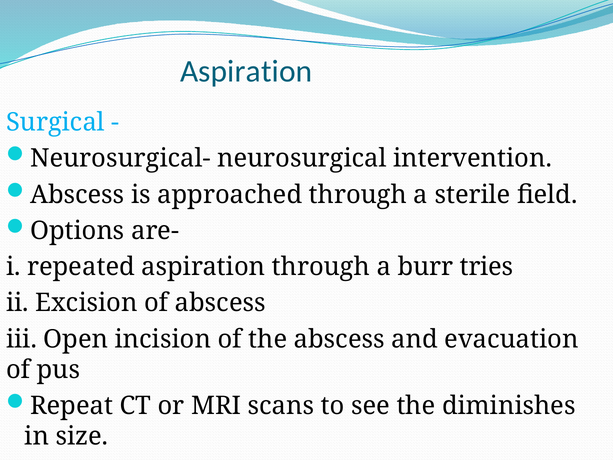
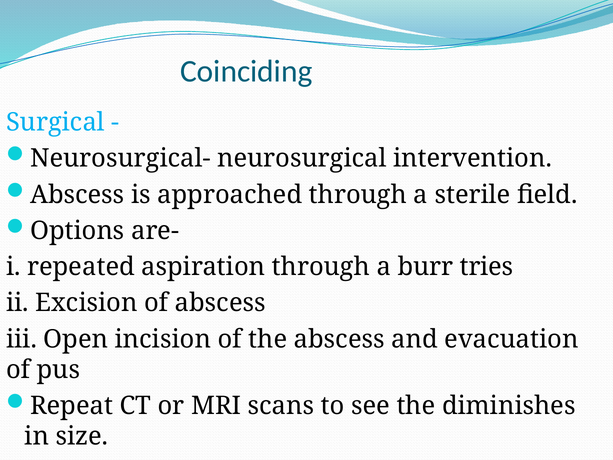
Aspiration: Aspiration -> Coinciding (246, 71)
